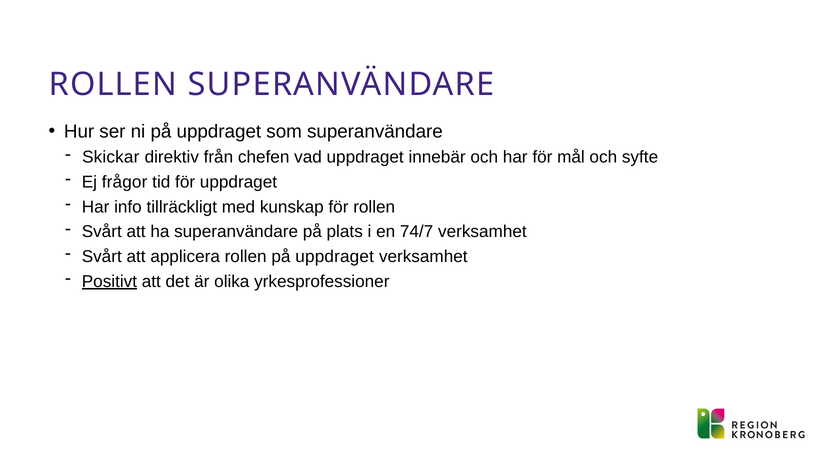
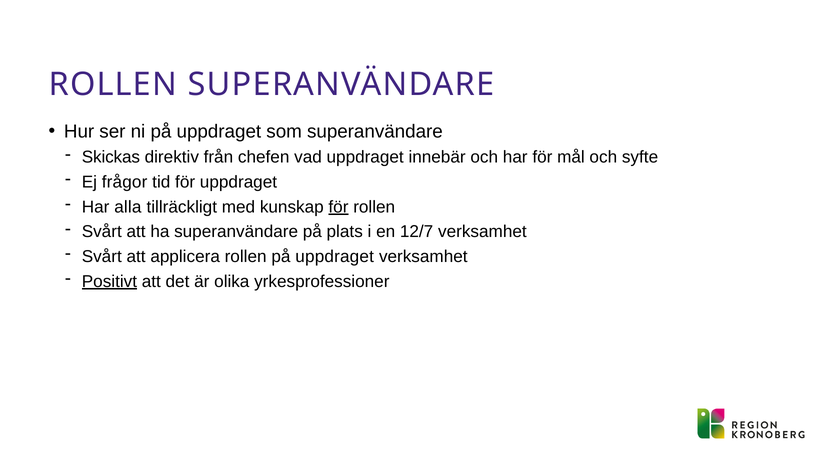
Skickar: Skickar -> Skickas (111, 157)
info: info -> alla (128, 207)
för underline: none -> present (338, 207)
74/7: 74/7 -> 12/7 (417, 232)
